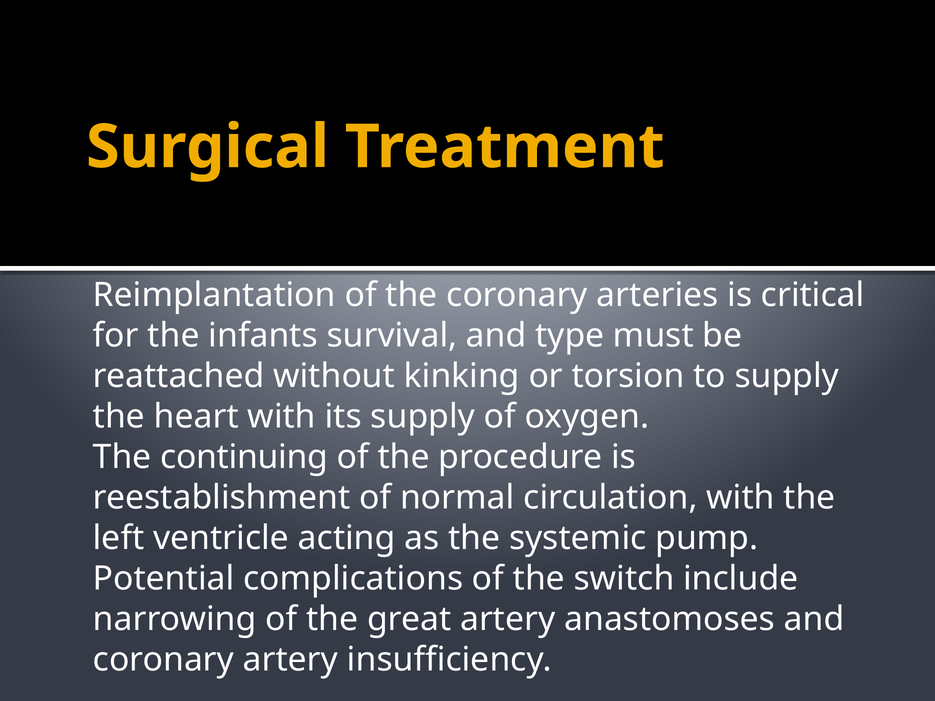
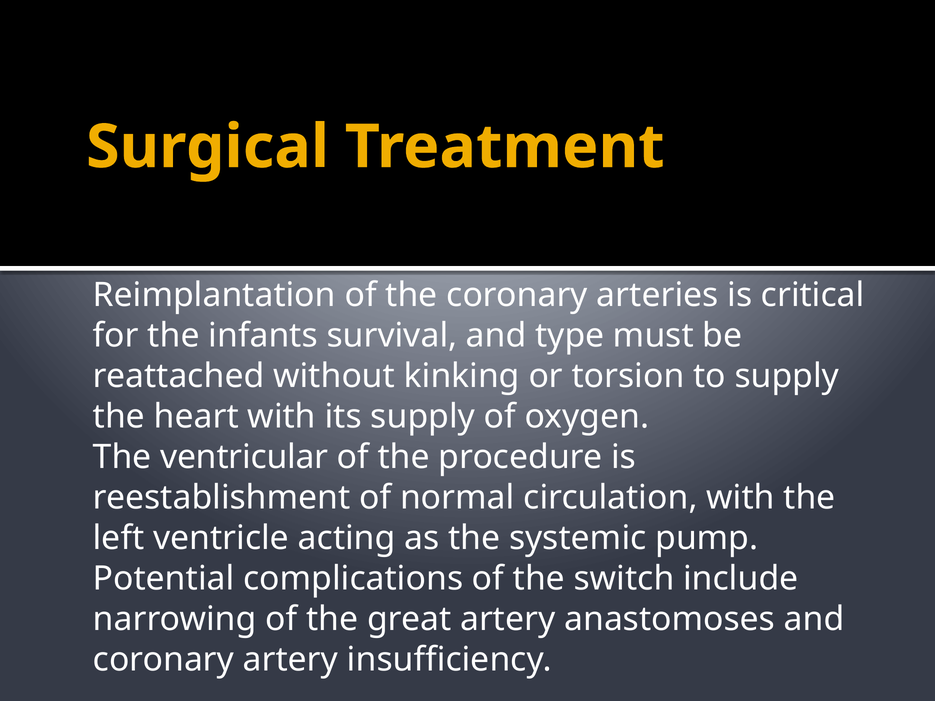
continuing: continuing -> ventricular (244, 457)
